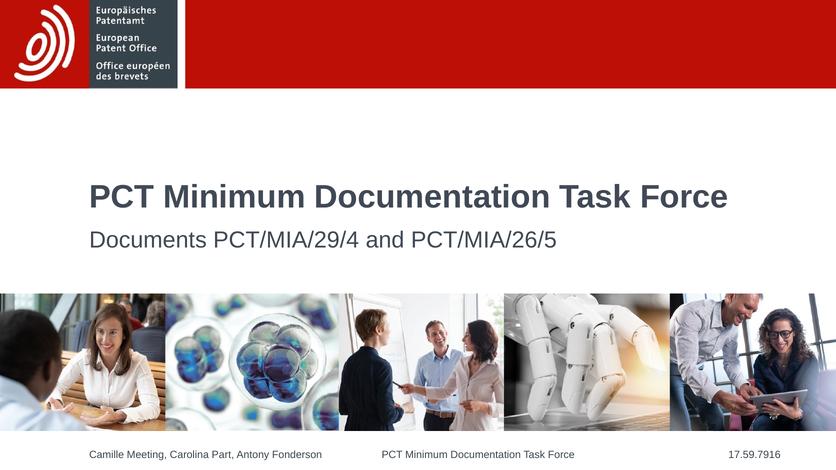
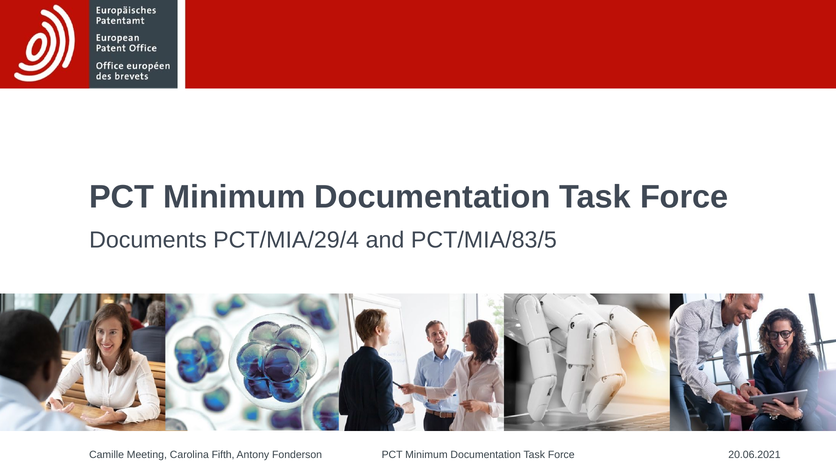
PCT/MIA/26/5: PCT/MIA/26/5 -> PCT/MIA/83/5 (484, 240)
Part: Part -> Fifth (223, 455)
17.59.7916: 17.59.7916 -> 20.06.2021 (754, 455)
